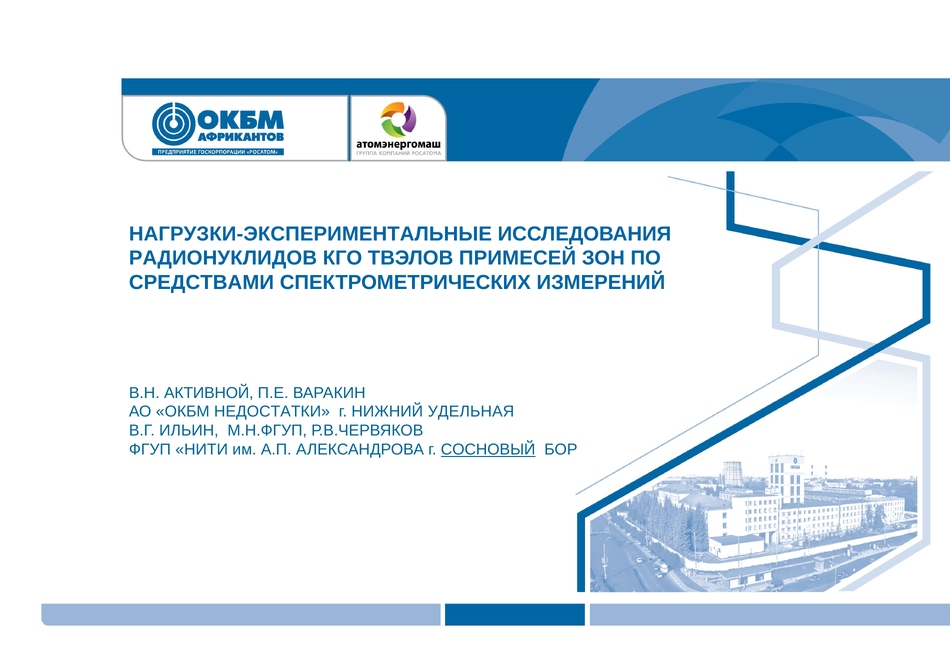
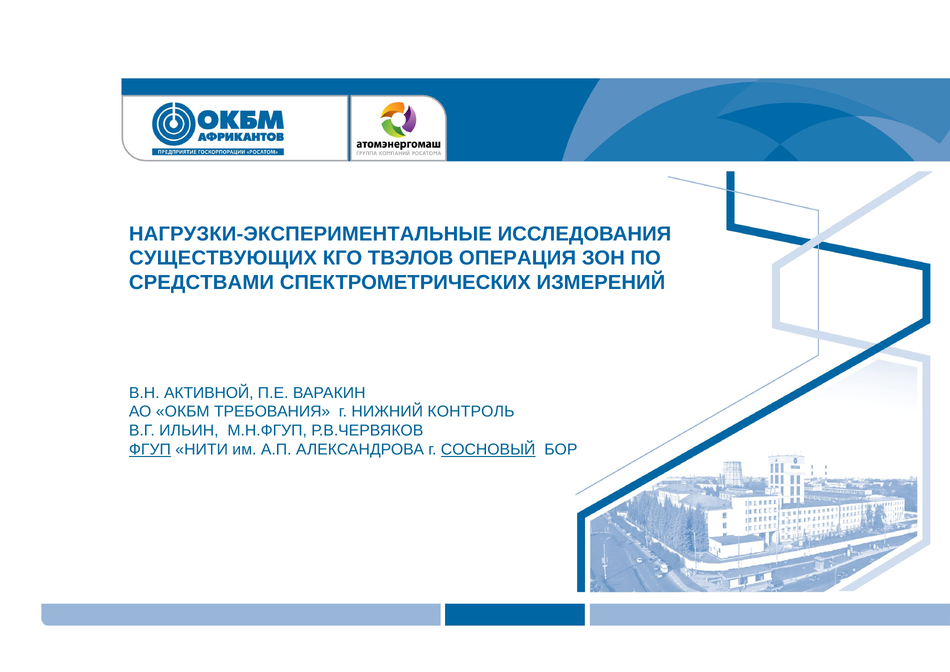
РАДИОНУКЛИДОВ: РАДИОНУКЛИДОВ -> СУЩЕСТВУЮЩИХ (223, 258)
ПРИМЕСЕЙ: ПРИМЕСЕЙ -> ОПЕРАЦИЯ (518, 258)
НЕДОСТАТКИ: НЕДОСТАТКИ -> ТРЕБОВАНИЯ (272, 412)
УДЕЛЬНАЯ: УДЕЛЬНАЯ -> КОНТРОЛЬ (471, 412)
ФГУП underline: none -> present (150, 450)
